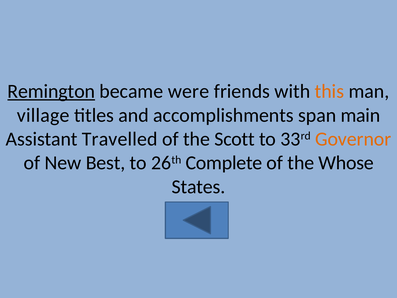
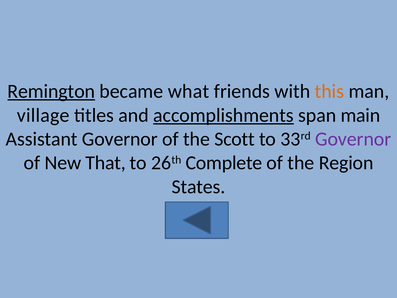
were: were -> what (188, 91)
accomplishments underline: none -> present (223, 115)
Assistant Travelled: Travelled -> Governor (120, 139)
Governor colour: orange -> purple (353, 139)
Best: Best -> That (106, 163)
Whose: Whose -> Region (346, 163)
